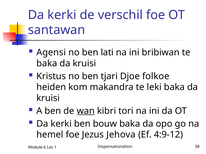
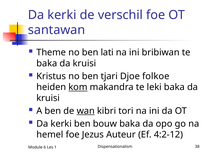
Agensi: Agensi -> Theme (51, 53)
kom underline: none -> present (78, 87)
Jehova: Jehova -> Auteur (121, 135)
4:9-12: 4:9-12 -> 4:2-12 (168, 135)
